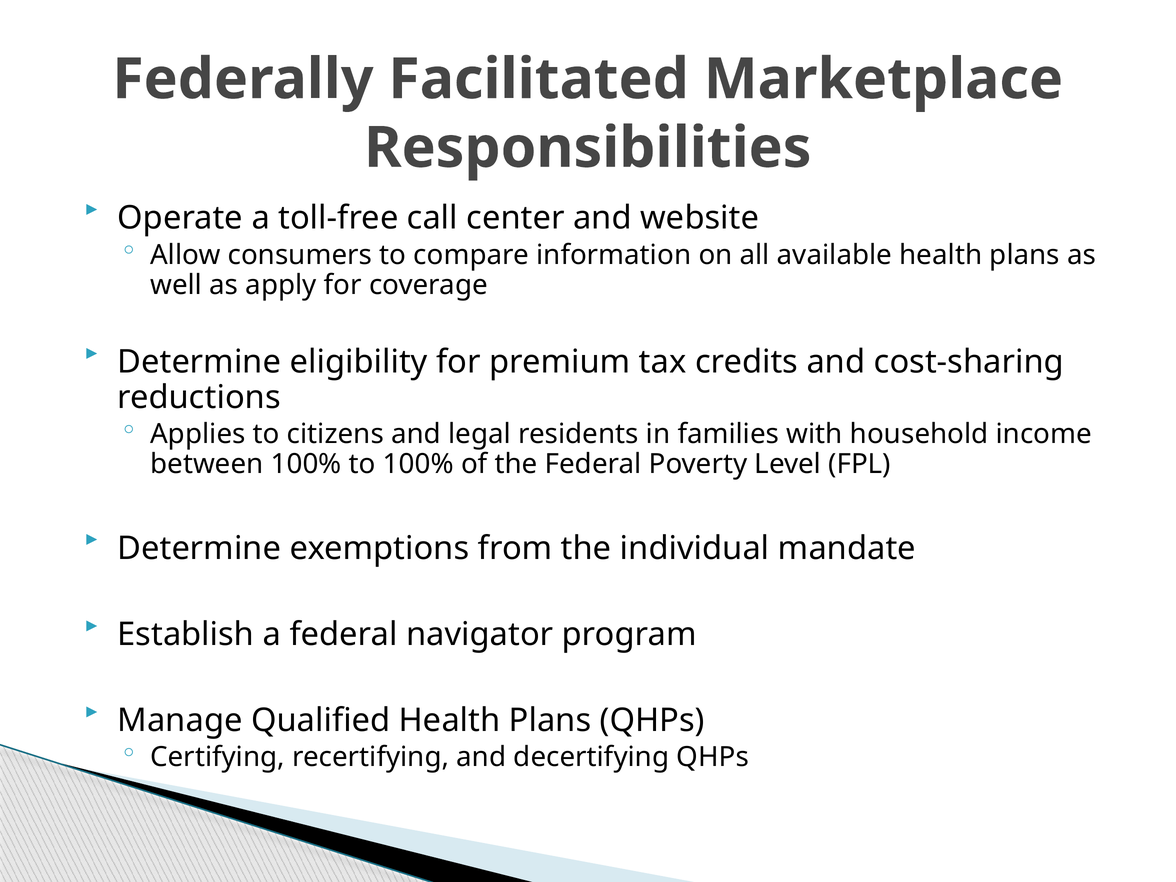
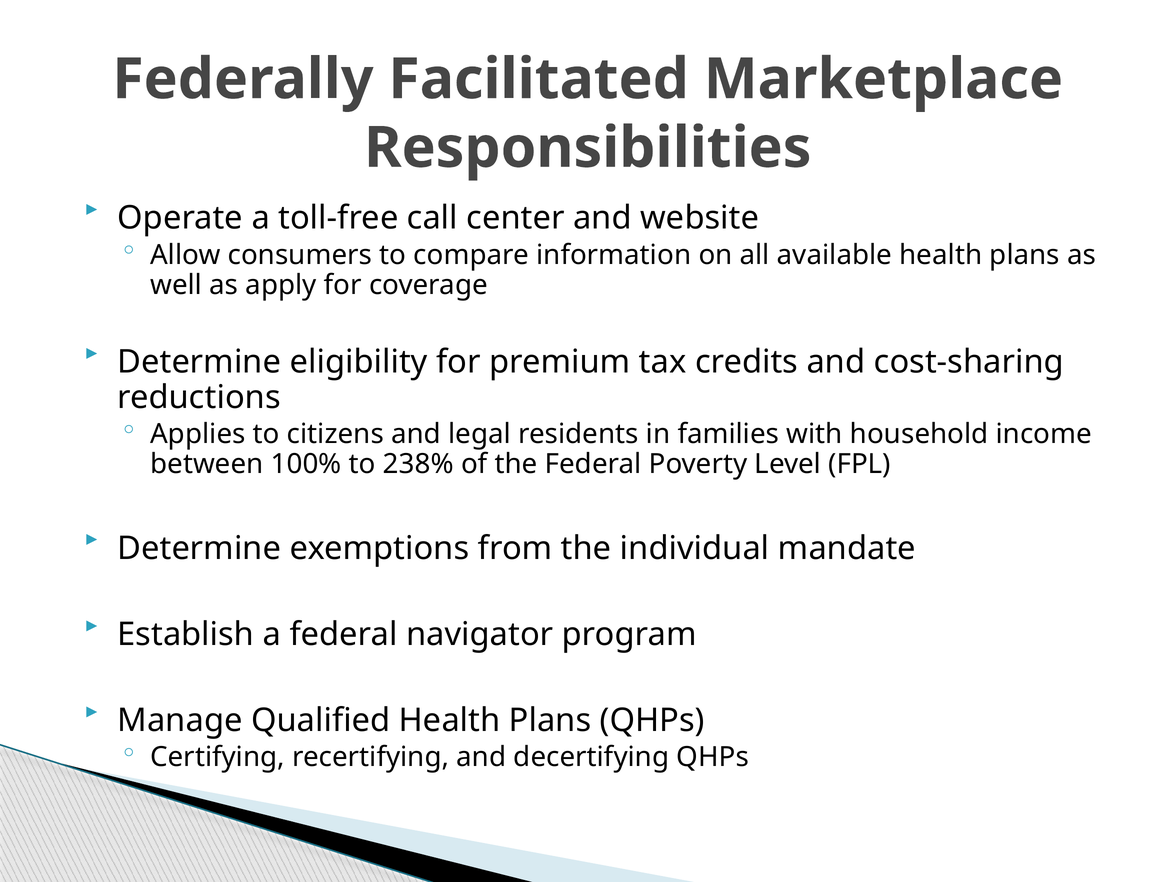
to 100%: 100% -> 238% (418, 464)
